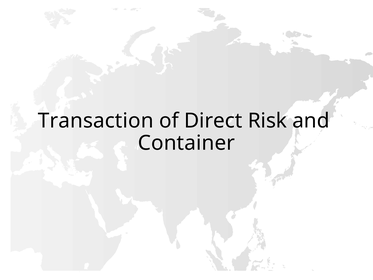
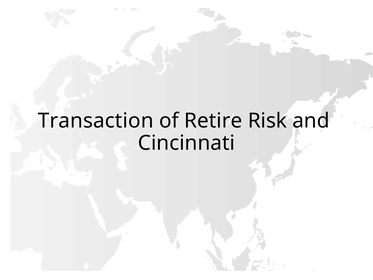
Direct: Direct -> Retire (213, 121)
Container: Container -> Cincinnati (186, 143)
